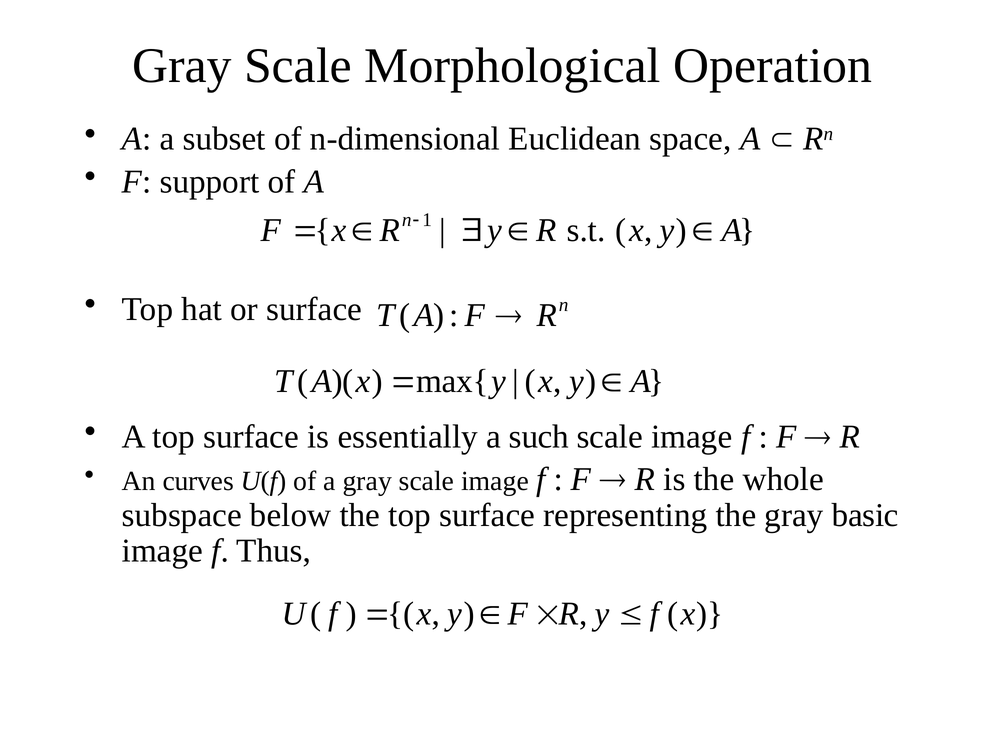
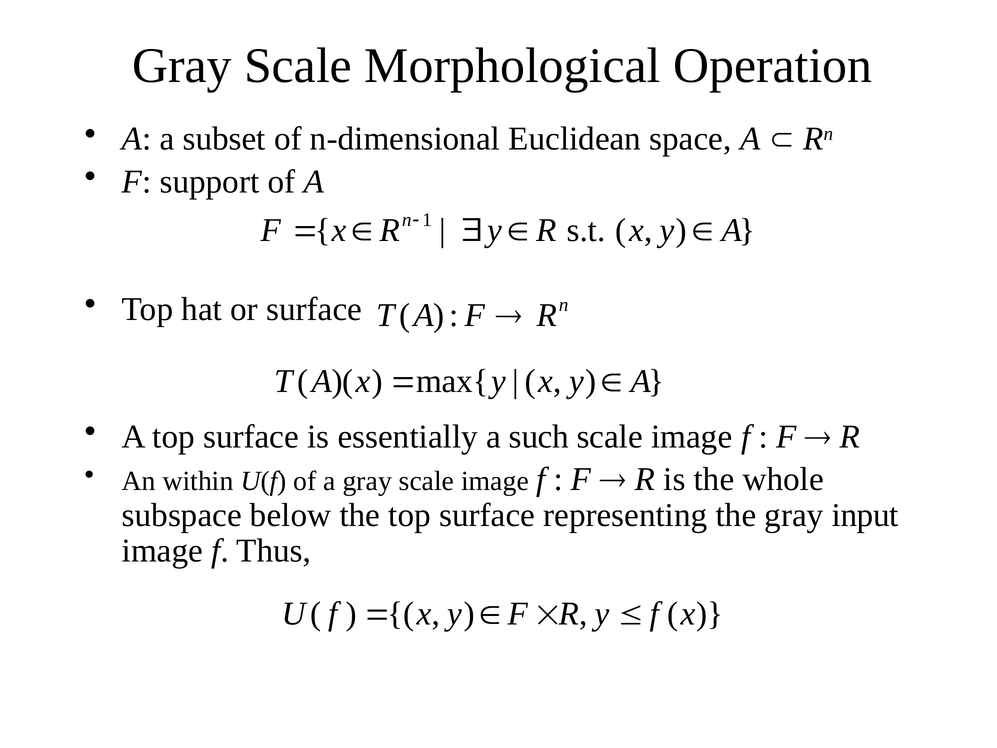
curves: curves -> within (198, 481)
basic: basic -> input (865, 515)
